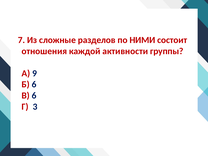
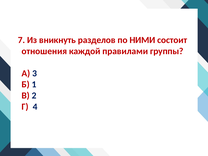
сложные: сложные -> вникнуть (57, 40)
активности: активности -> правилами (125, 51)
9: 9 -> 3 (35, 73)
Б 6: 6 -> 1 (34, 84)
В 6: 6 -> 2 (34, 96)
3: 3 -> 4 (35, 107)
